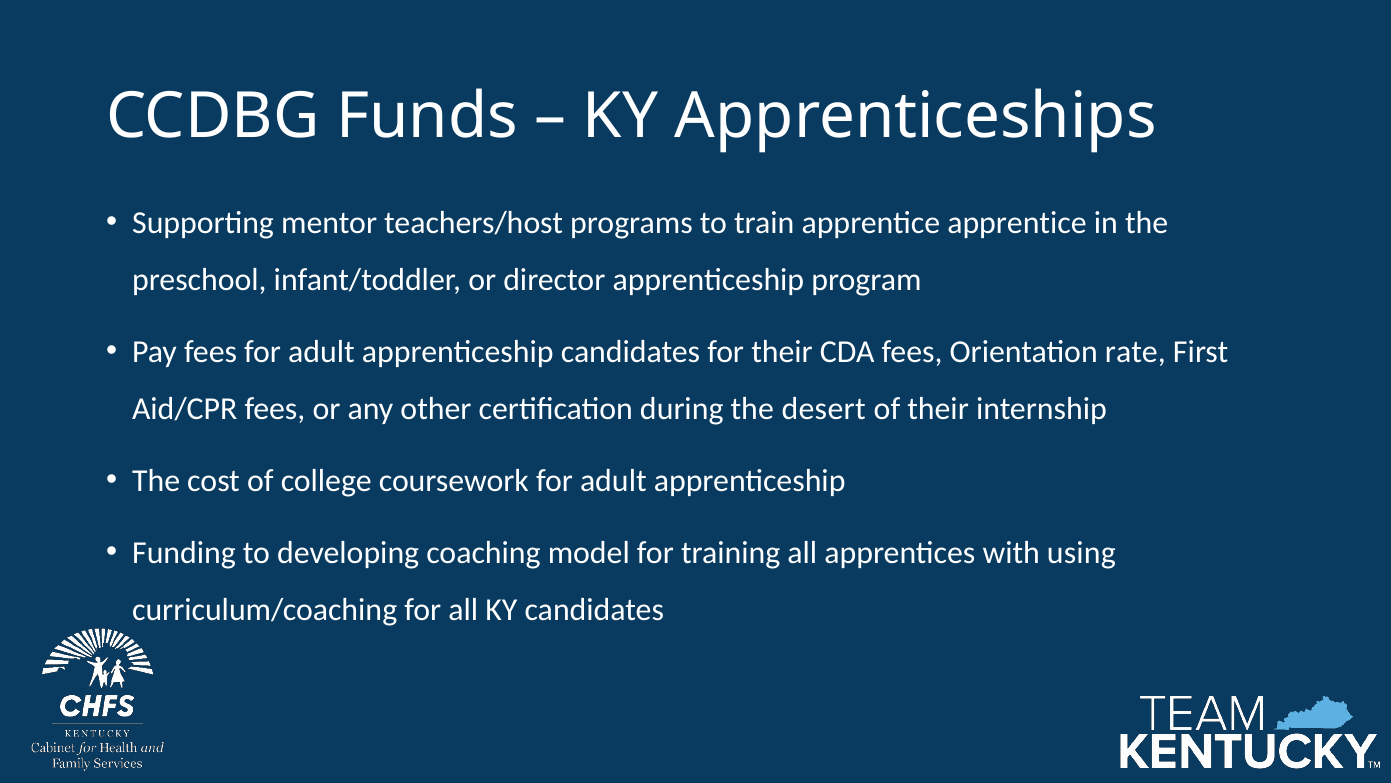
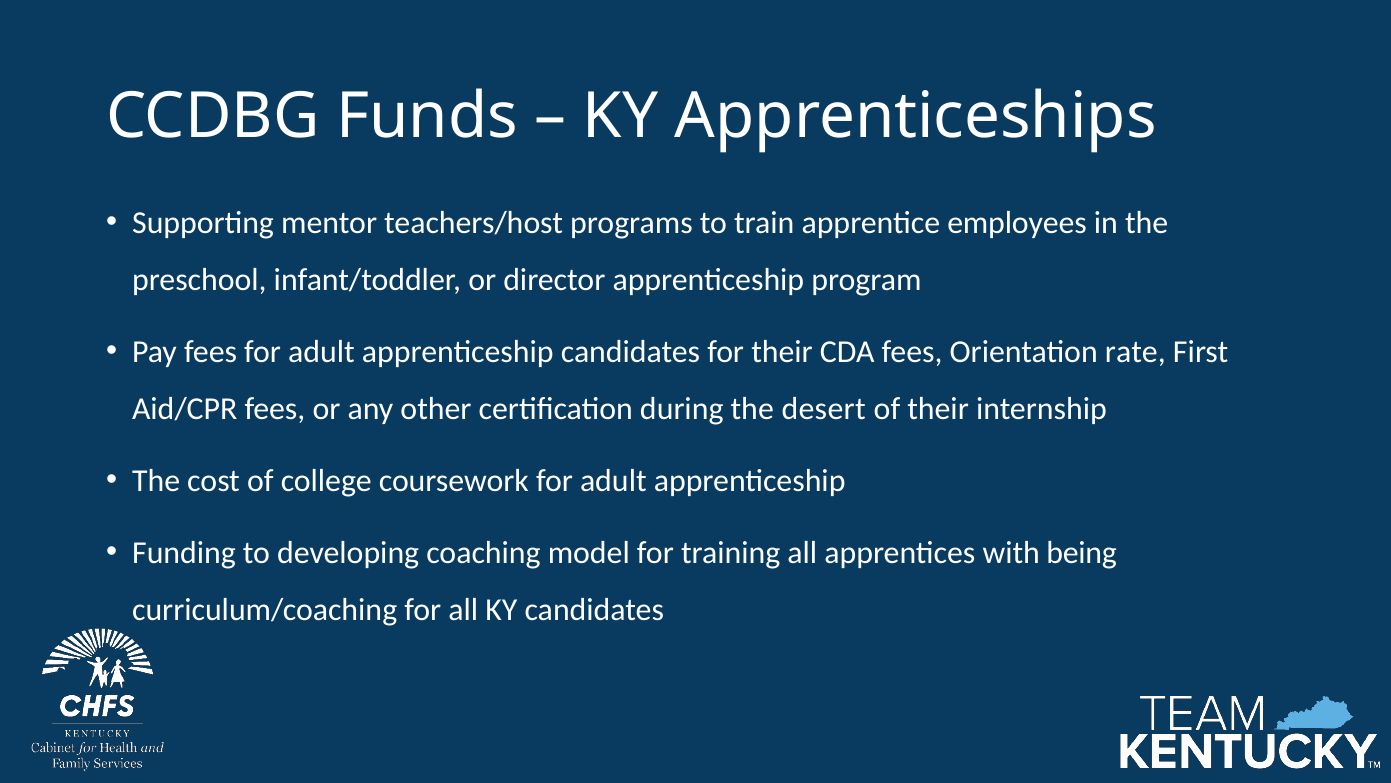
apprentice apprentice: apprentice -> employees (1017, 222)
using: using -> being (1082, 553)
